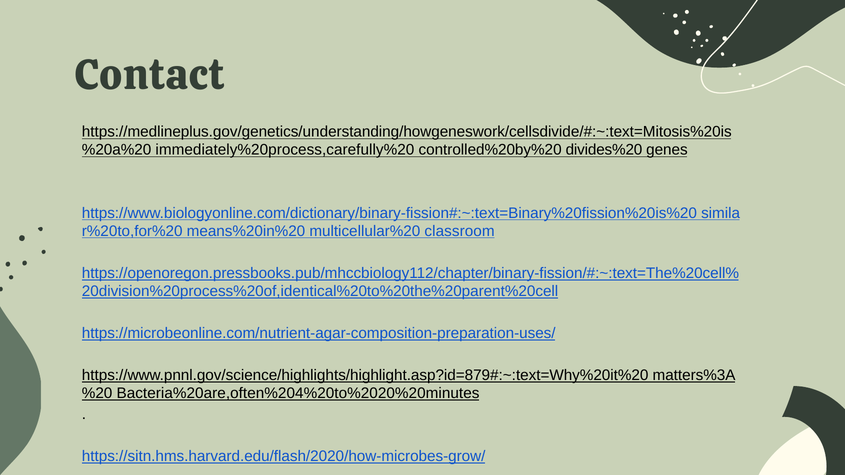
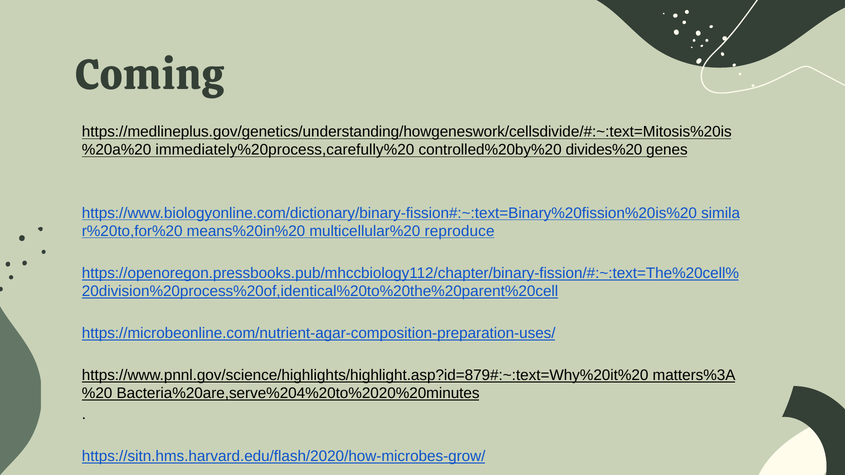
Contact: Contact -> Coming (150, 76)
classroom: classroom -> reproduce (460, 231)
Bacteria%20are,often%204%20to%2020%20minutes: Bacteria%20are,often%204%20to%2020%20minutes -> Bacteria%20are,serve%204%20to%2020%20minutes (298, 394)
